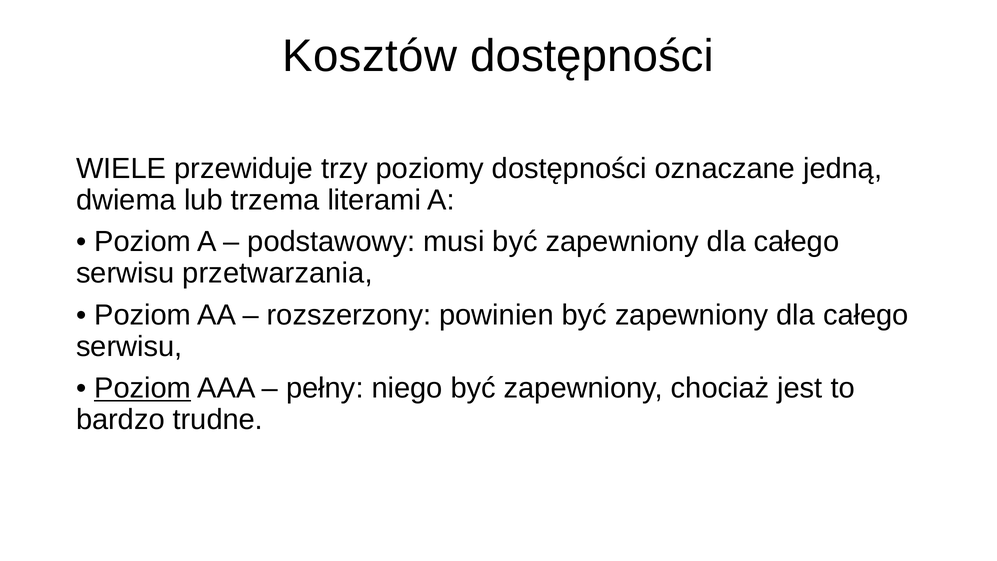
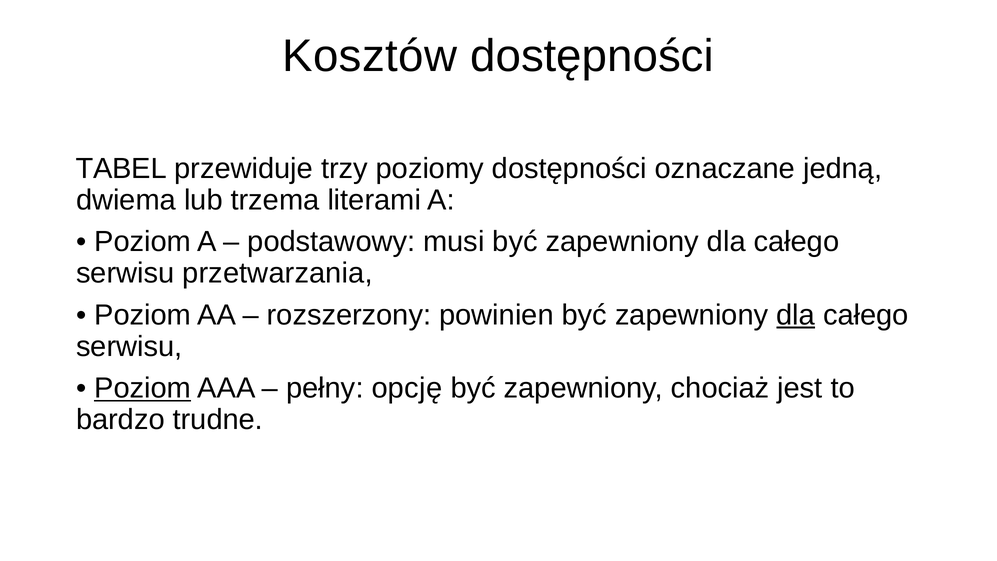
WIELE: WIELE -> TABEL (121, 169)
dla underline: none -> present (796, 315)
niego: niego -> opcję (407, 388)
